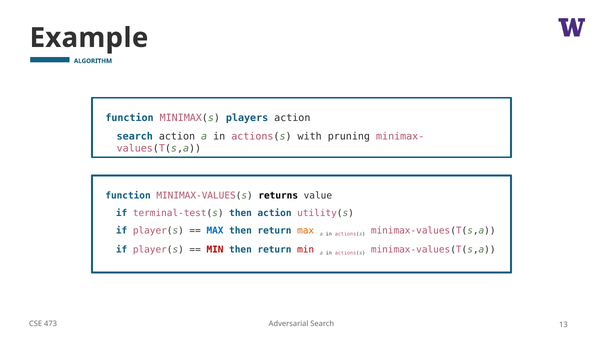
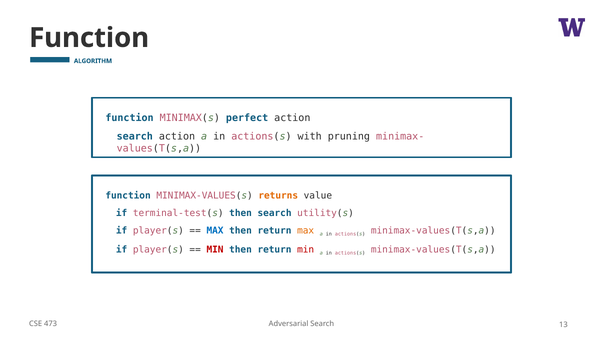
Example: Example -> Function (89, 38)
players: players -> perfect (247, 118)
returns colour: black -> orange (278, 196)
then action: action -> search (275, 213)
